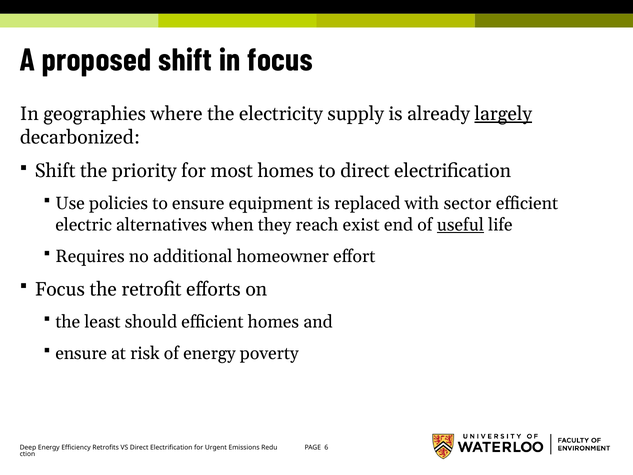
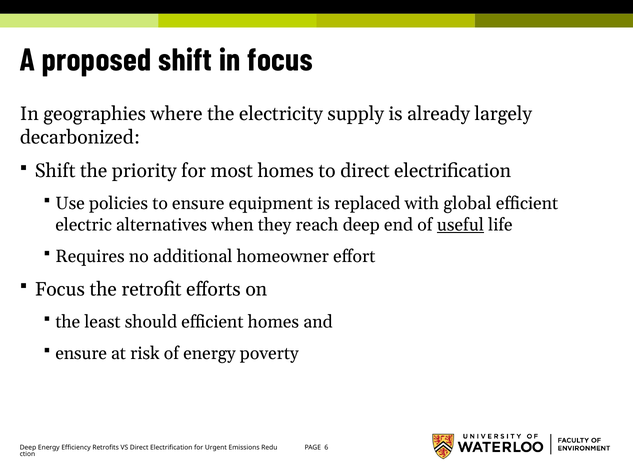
largely underline: present -> none (503, 114)
sector: sector -> global (468, 203)
reach exist: exist -> deep (361, 225)
